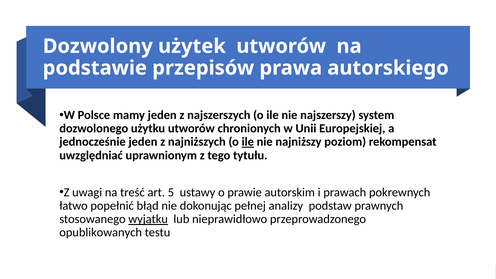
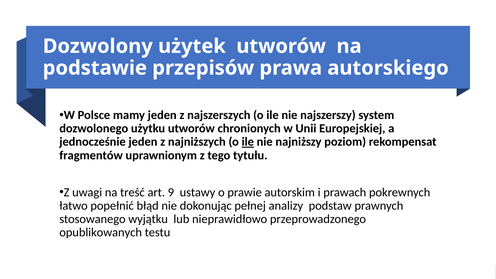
uwzględniać: uwzględniać -> fragmentów (91, 155)
5: 5 -> 9 (171, 192)
wyjątku underline: present -> none (148, 219)
